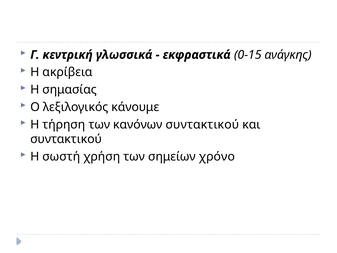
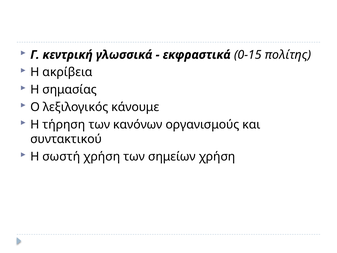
ανάγκης: ανάγκης -> πολίτης (288, 55)
κανόνων συντακτικού: συντακτικού -> οργανισμούς (202, 124)
σημείων χρόνο: χρόνο -> χρήση (217, 156)
